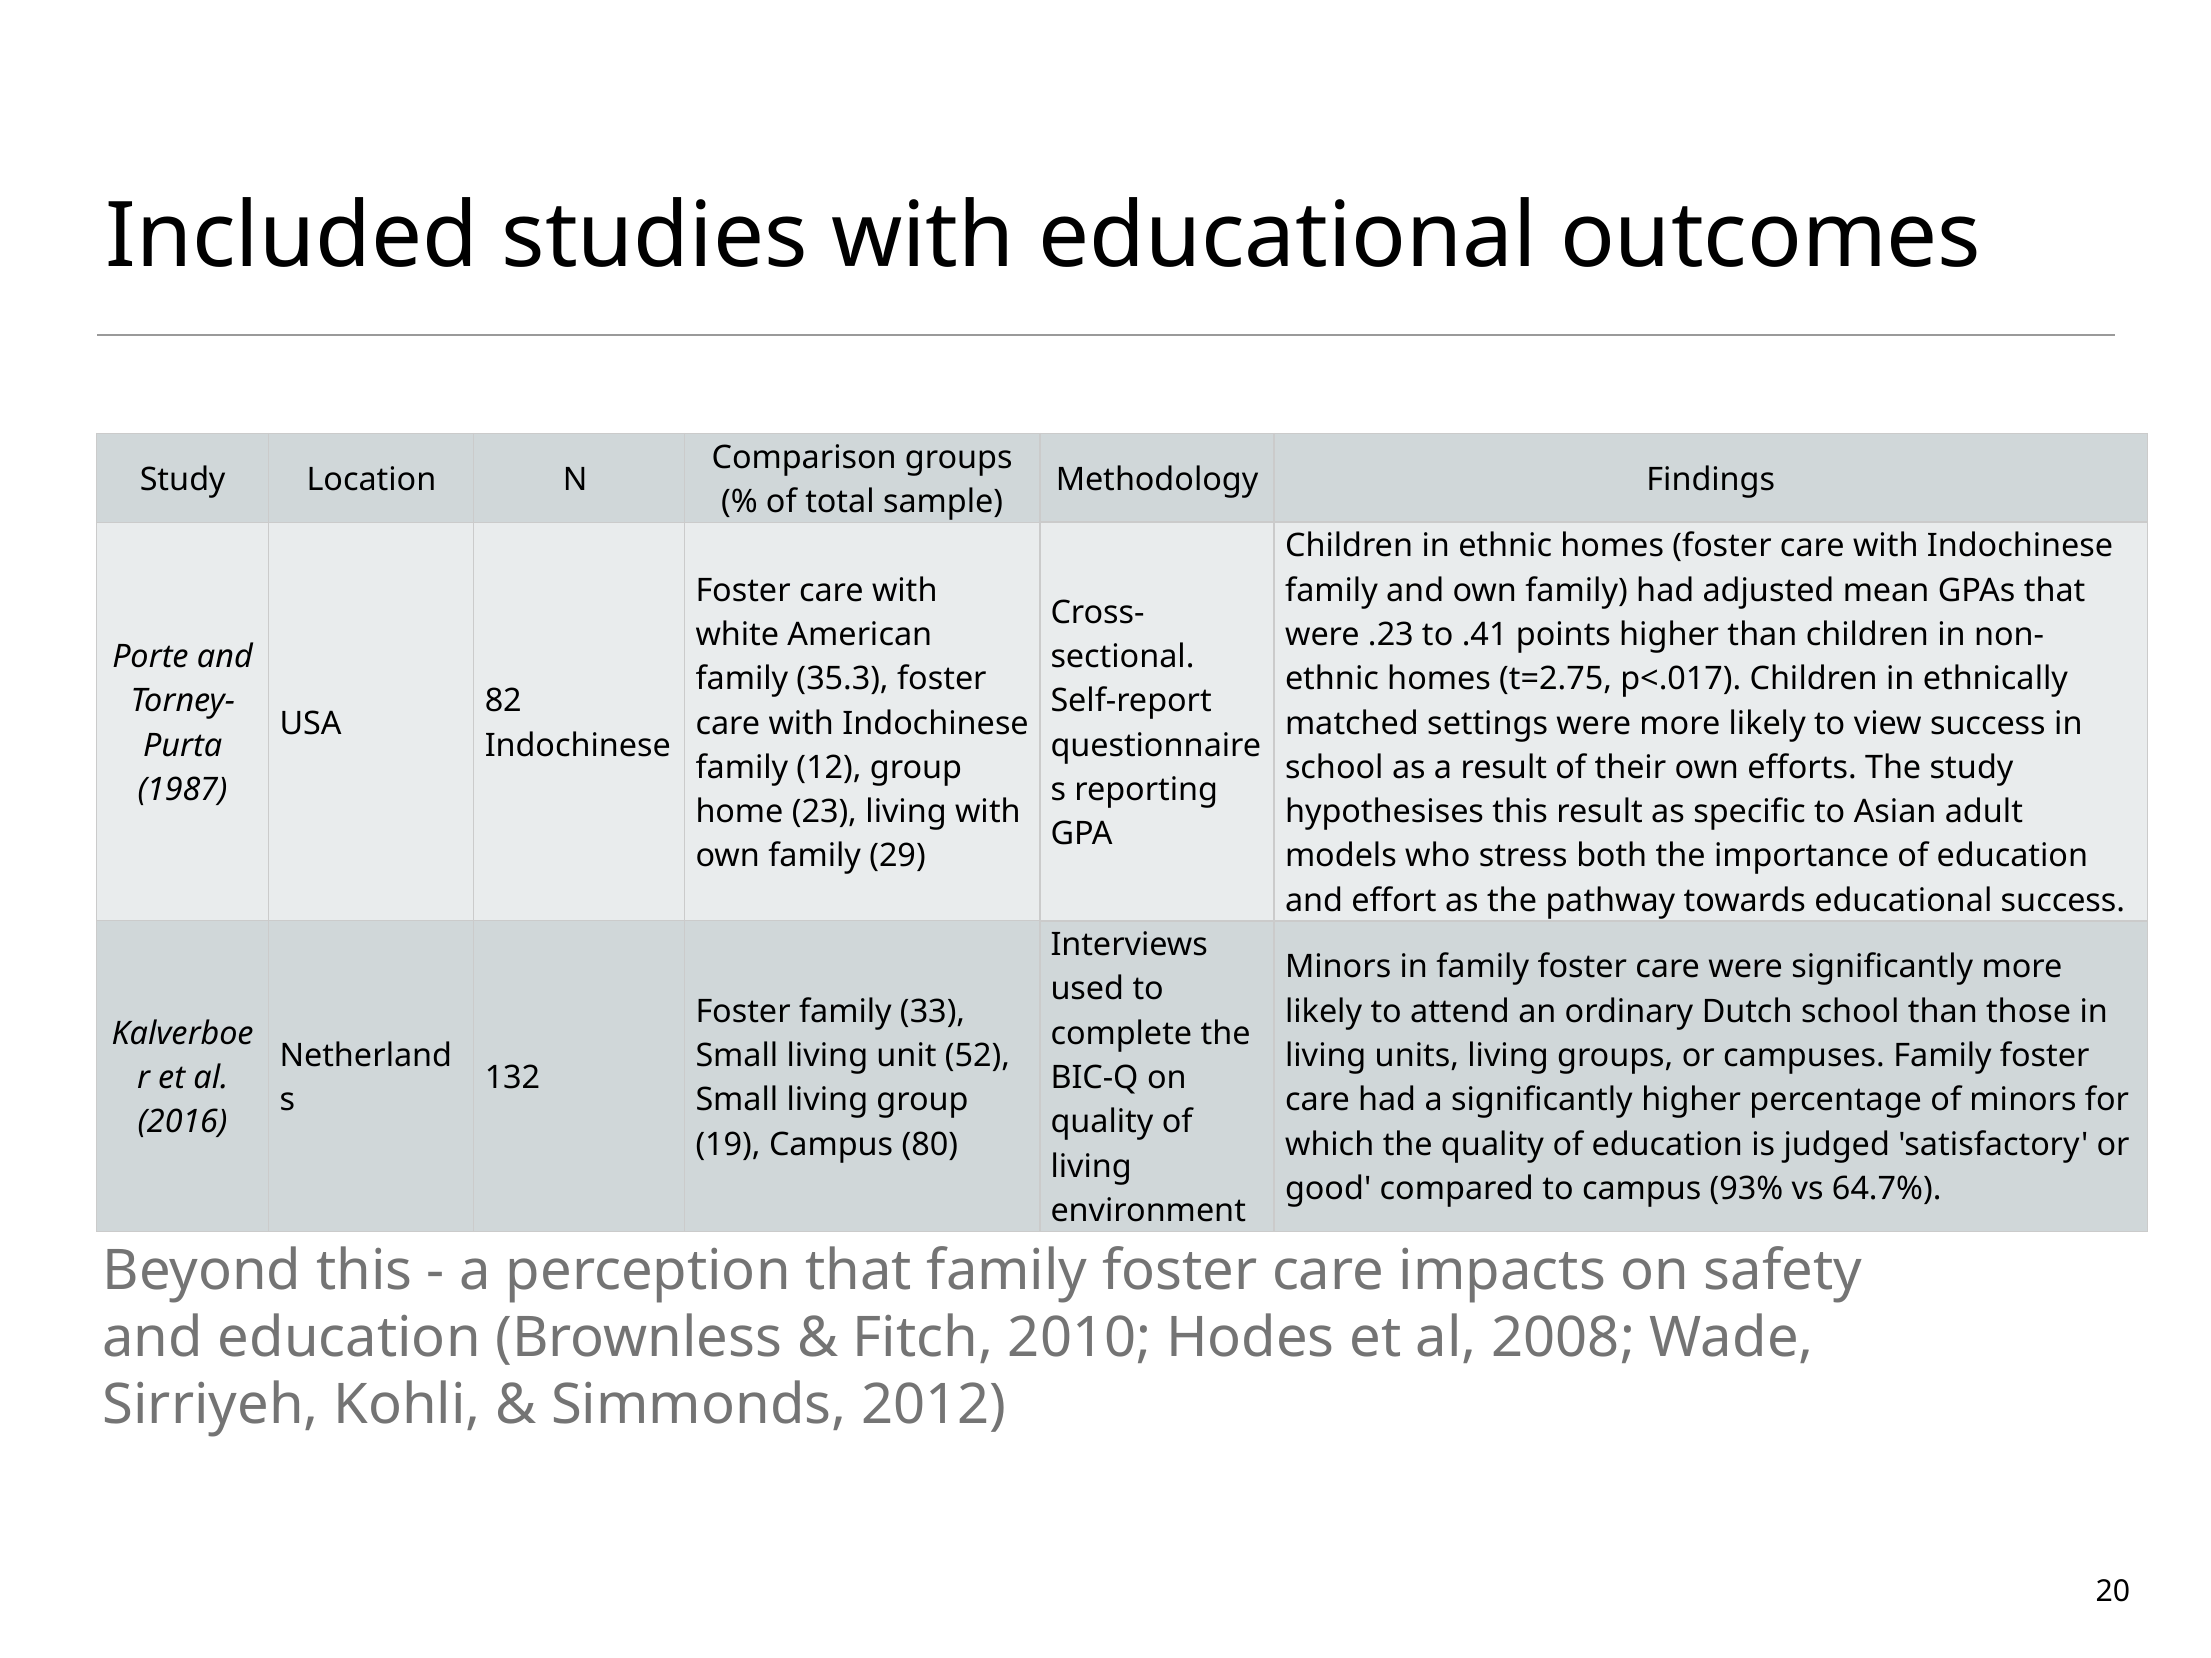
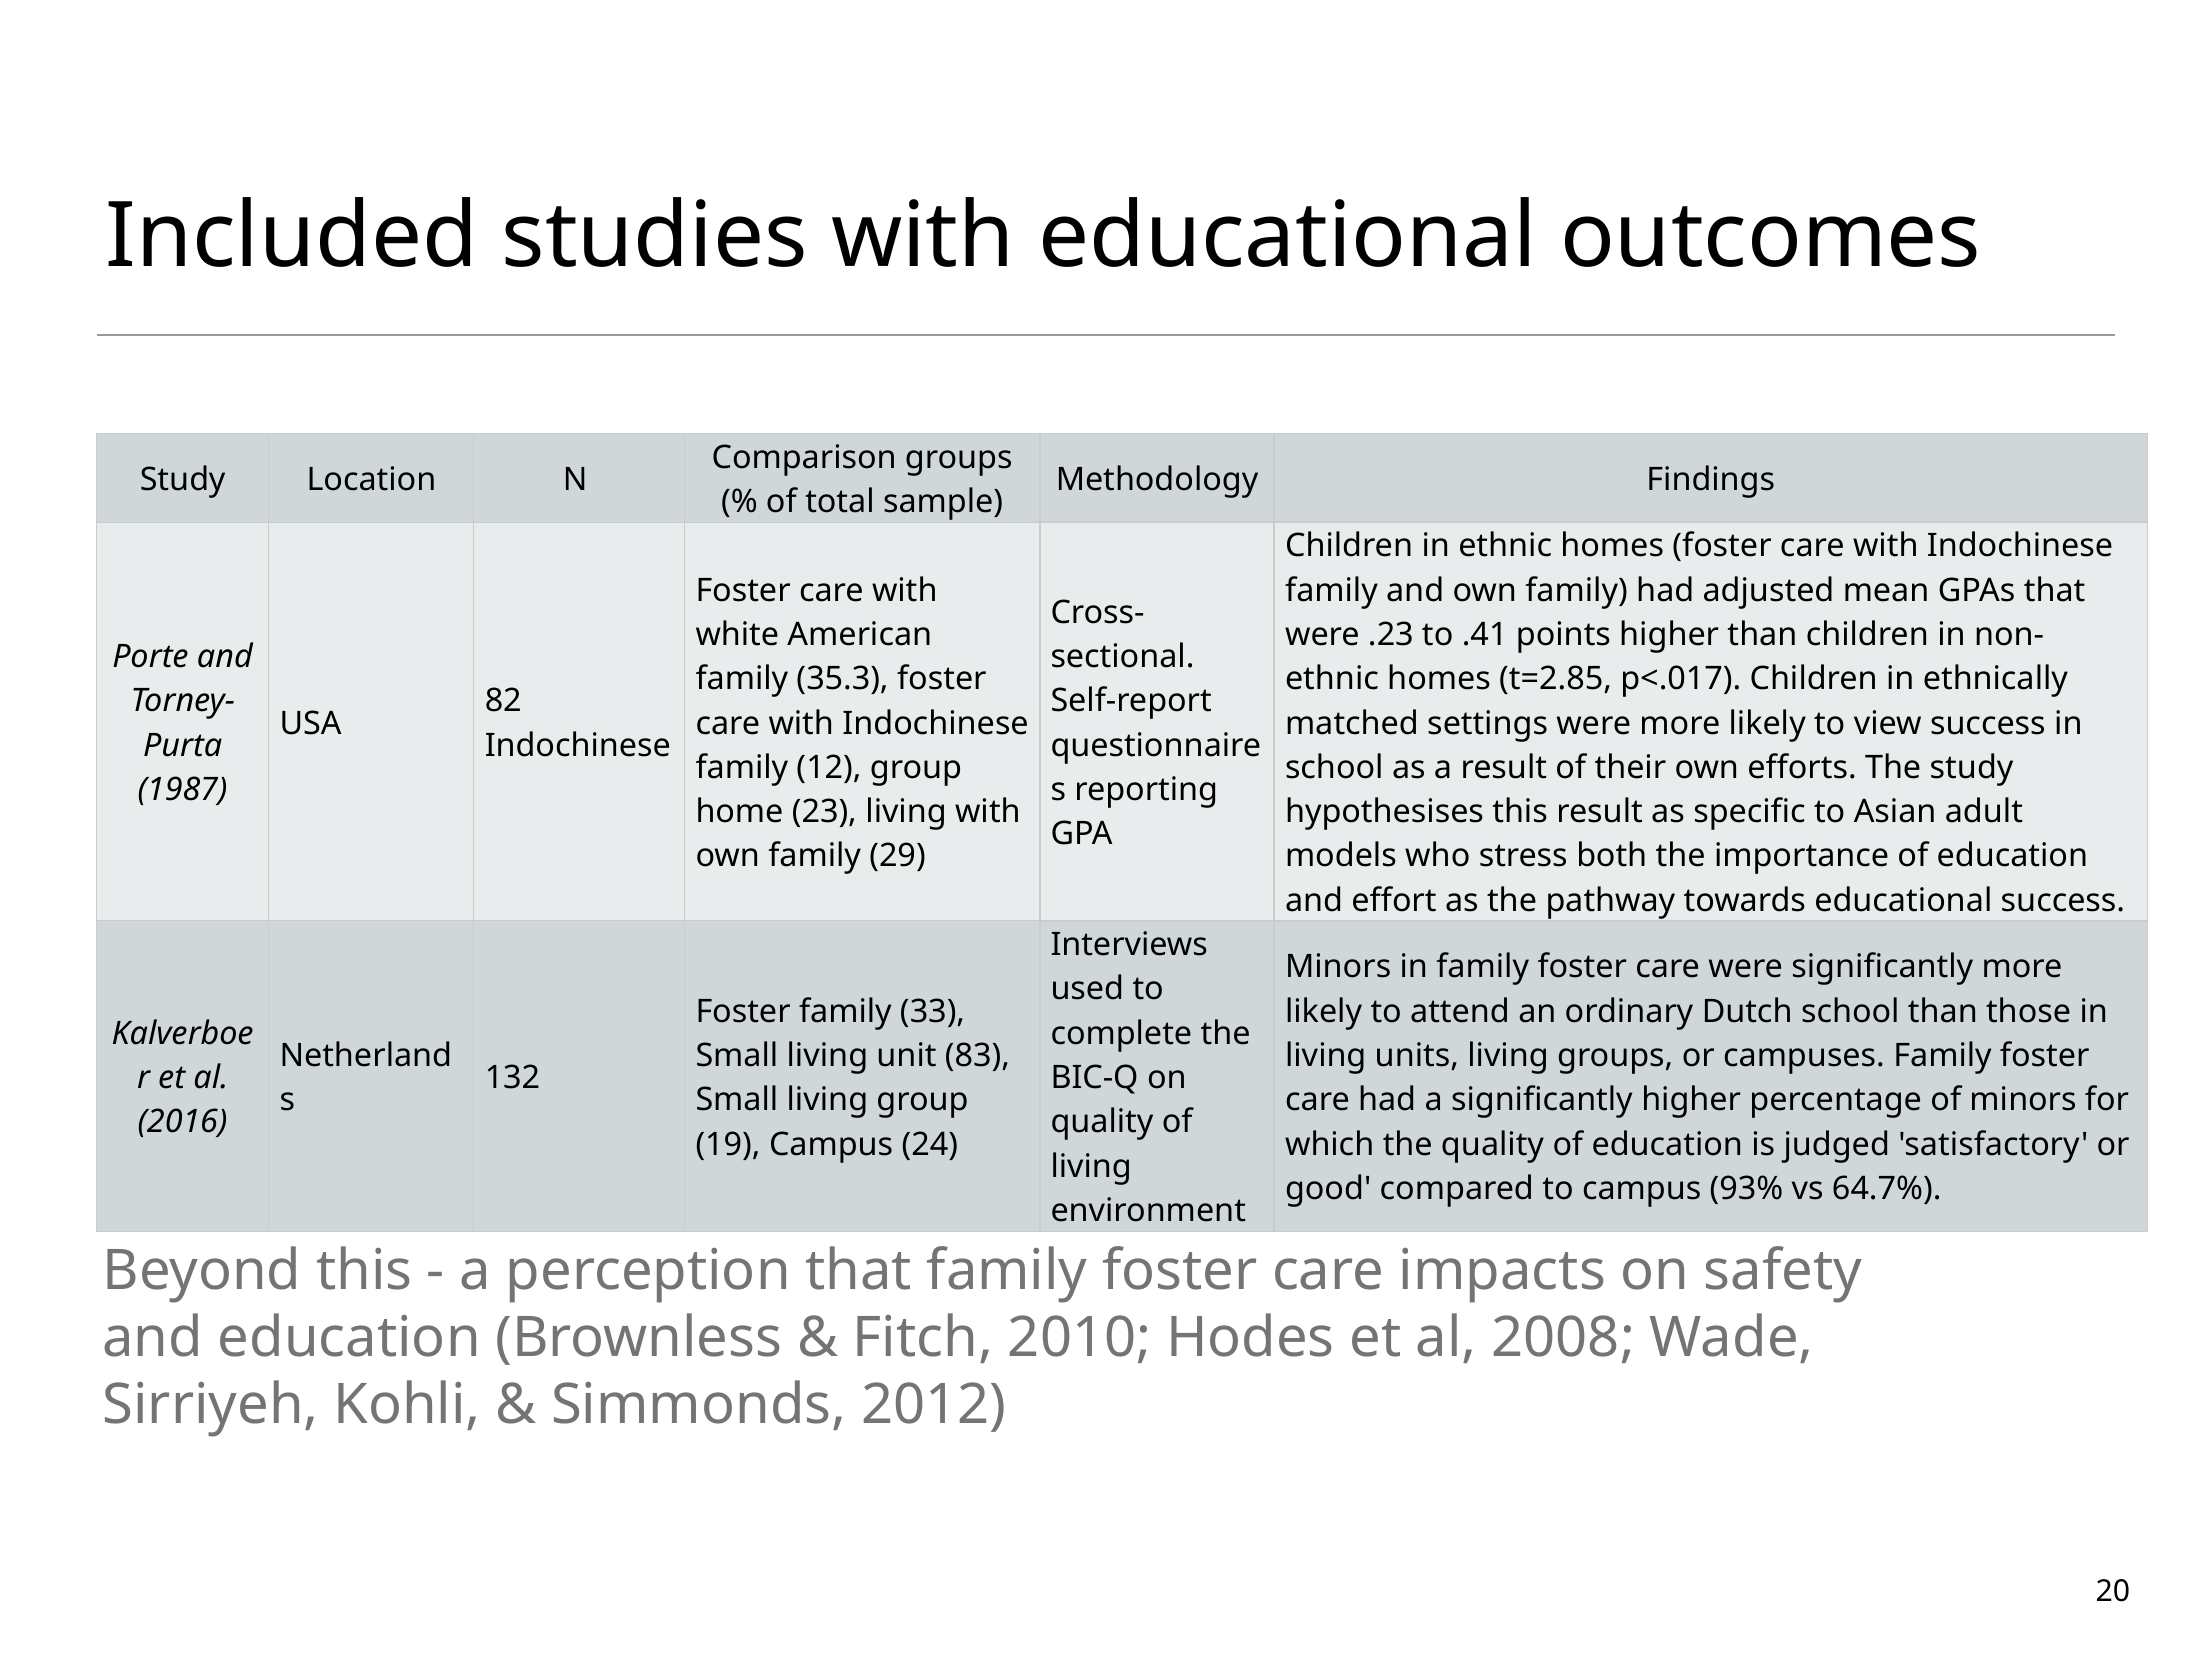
t=2.75: t=2.75 -> t=2.85 (1556, 679)
52: 52 -> 83 (977, 1056)
80: 80 -> 24 (930, 1145)
